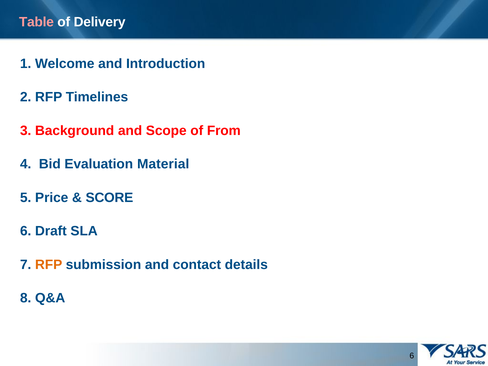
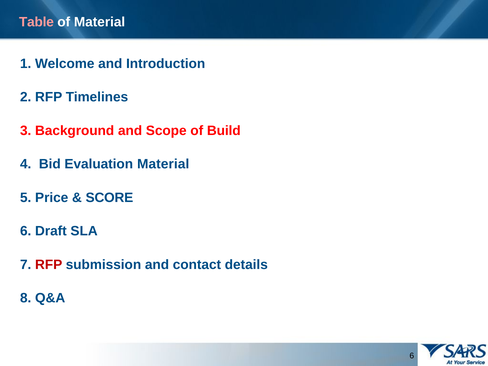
of Delivery: Delivery -> Material (100, 22)
From: From -> Build (224, 131)
RFP colour: orange -> red (49, 265)
